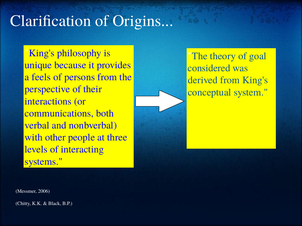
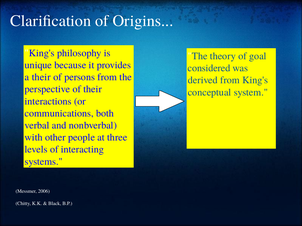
a feels: feels -> their (41, 77)
